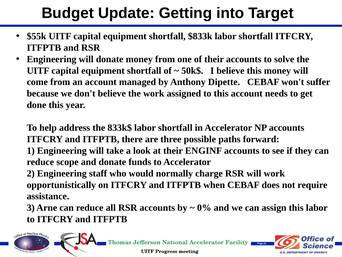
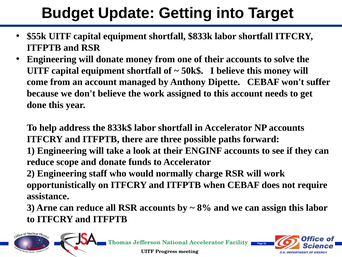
0%: 0% -> 8% (204, 207)
